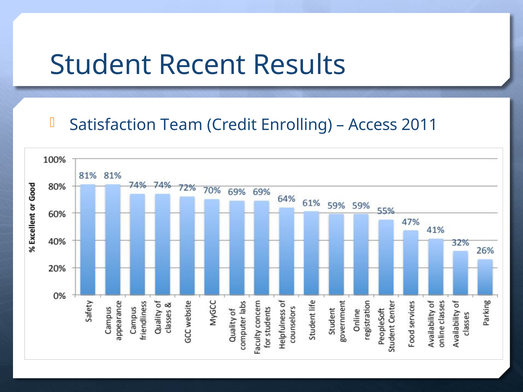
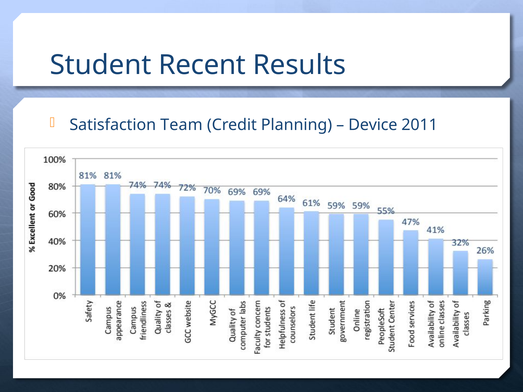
Enrolling: Enrolling -> Planning (297, 125)
Access: Access -> Device (373, 125)
